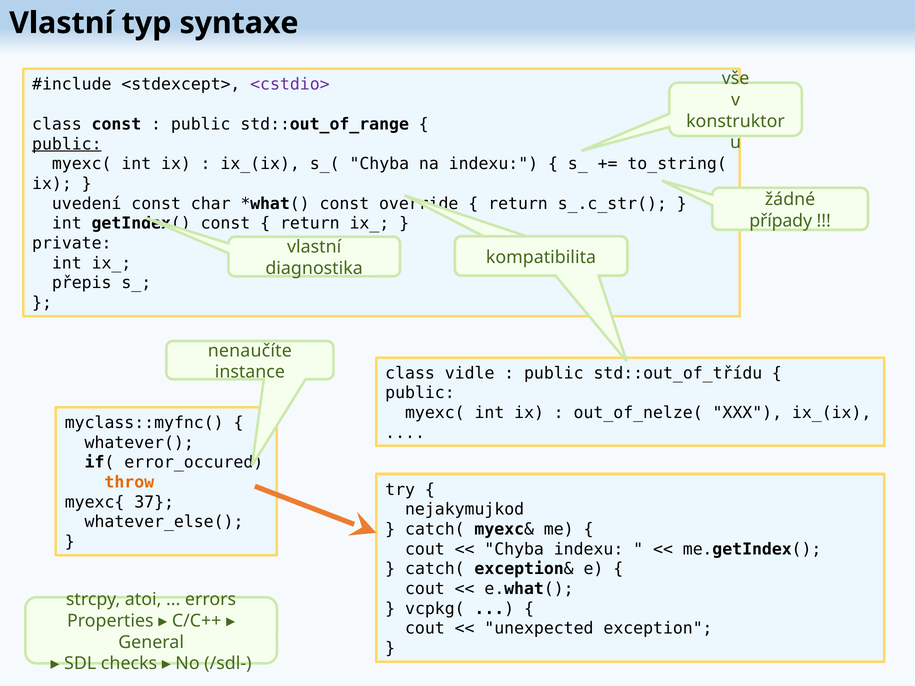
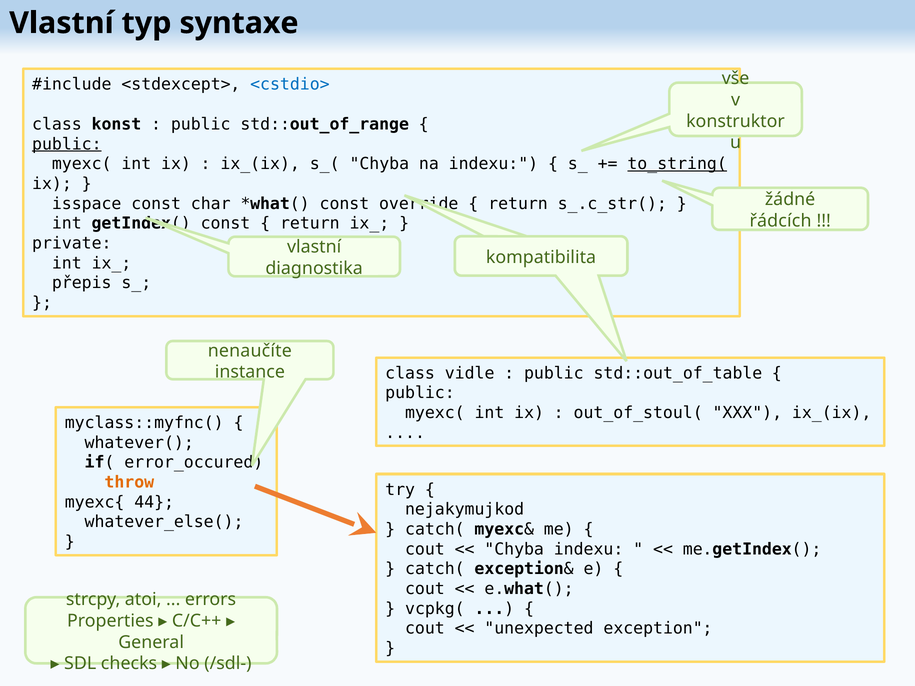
<cstdio> colour: purple -> blue (290, 85)
class const: const -> konst (116, 124)
to_string( underline: none -> present (677, 164)
uvedení: uvedení -> isspace (87, 204)
případy: případy -> řádcích (781, 221)
std::out_of_třídu: std::out_of_třídu -> std::out_of_table (678, 373)
out_of_nelze(: out_of_nelze( -> out_of_stoul( (638, 413)
37: 37 -> 44 (154, 502)
